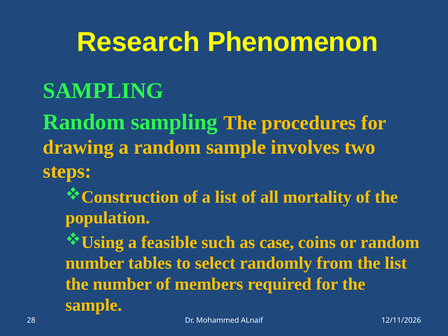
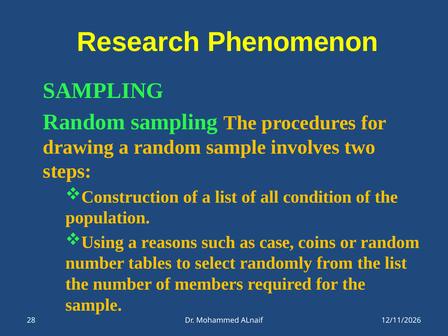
mortality: mortality -> condition (317, 197)
feasible: feasible -> reasons (169, 242)
